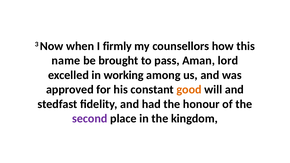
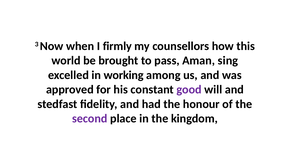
name: name -> world (66, 61)
lord: lord -> sing (228, 61)
good colour: orange -> purple (189, 90)
